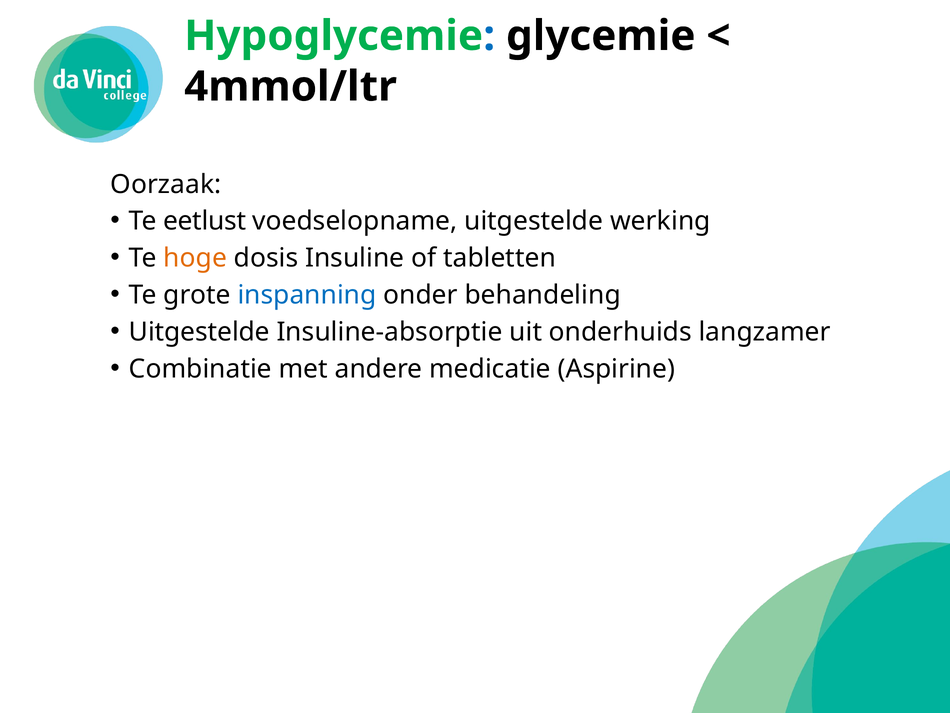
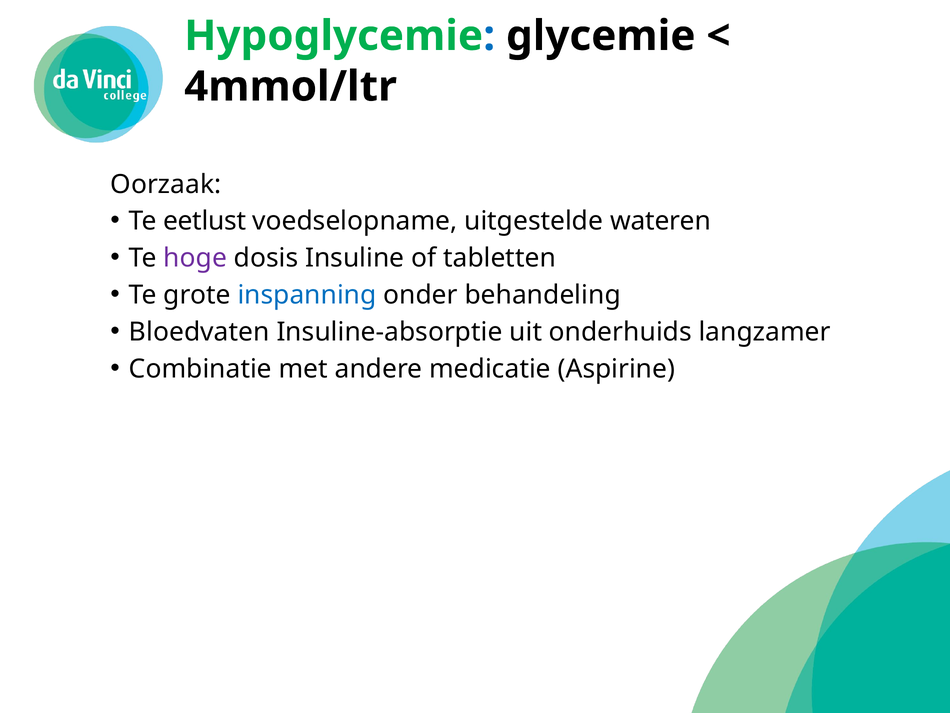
werking: werking -> wateren (661, 221)
hoge colour: orange -> purple (195, 258)
Uitgestelde: Uitgestelde -> Bloedvaten (199, 332)
